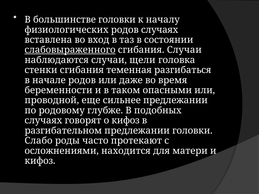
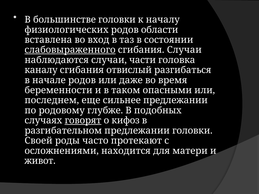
родов случаях: случаях -> области (160, 30)
щели: щели -> части (143, 60)
стенки: стенки -> каналу (41, 70)
теменная: теменная -> отвислый (129, 70)
проводной: проводной -> последнем (52, 100)
говорят underline: none -> present (83, 121)
Слабо: Слабо -> Своей (39, 141)
кифоз: кифоз -> живот (40, 161)
